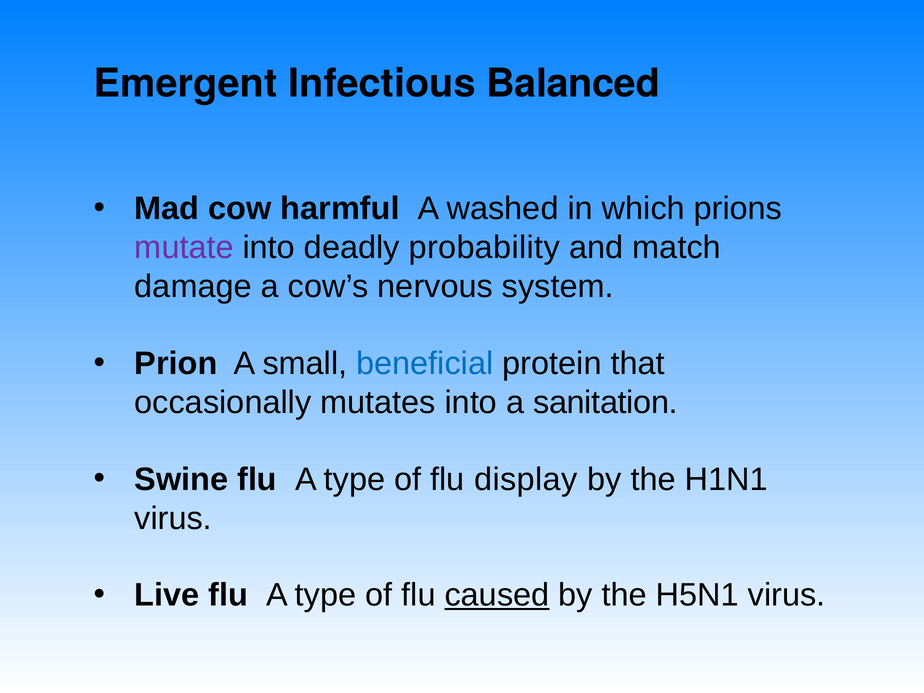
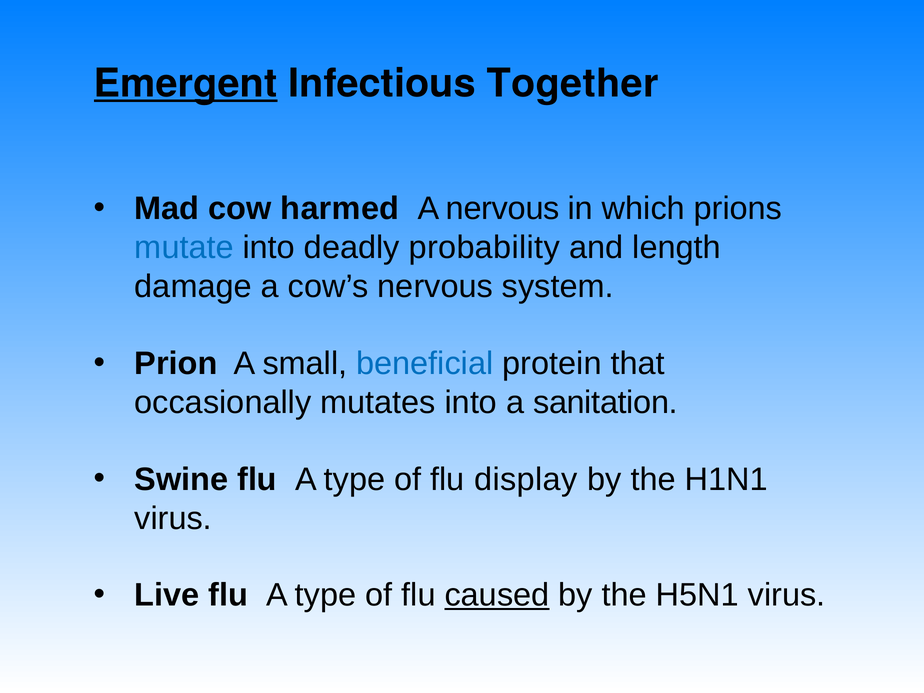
Emergent underline: none -> present (186, 84)
Balanced: Balanced -> Together (573, 84)
harmful: harmful -> harmed (340, 209)
A washed: washed -> nervous (503, 209)
mutate colour: purple -> blue (184, 248)
match: match -> length (677, 248)
